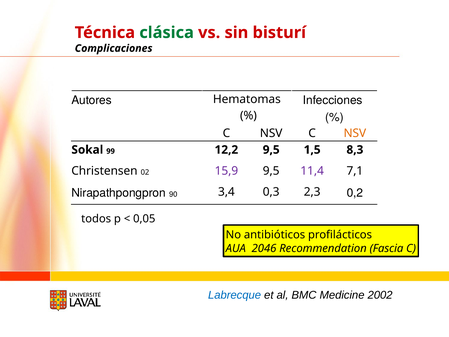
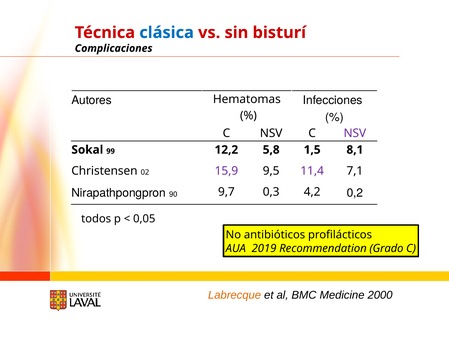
clásica colour: green -> blue (167, 33)
NSV colour: orange -> purple (355, 133)
12,2 9,5: 9,5 -> 5,8 (271, 150)
8,3: 8,3 -> 8,1 (355, 150)
3,4: 3,4 -> 9,7 (226, 192)
2,3: 2,3 -> 4,2 (312, 192)
2046: 2046 -> 2019 (264, 248)
Fascia: Fascia -> Grado (386, 248)
Labrecque colour: blue -> orange (235, 295)
2002: 2002 -> 2000 (380, 295)
